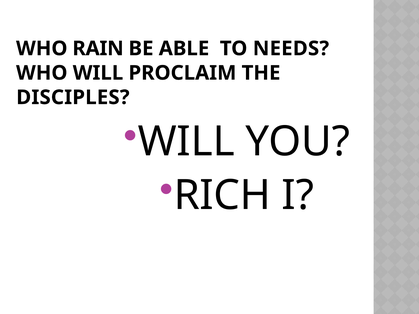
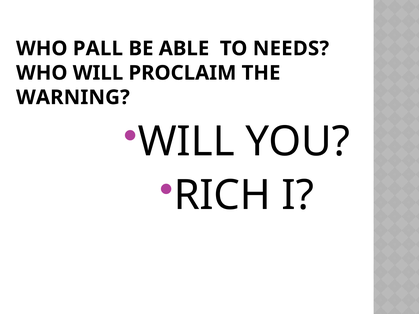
RAIN: RAIN -> PALL (98, 49)
DISCIPLES: DISCIPLES -> WARNING (73, 97)
